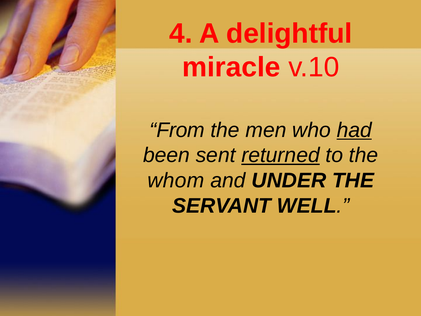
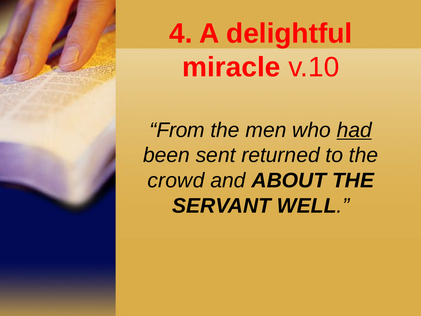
returned underline: present -> none (281, 155)
whom: whom -> crowd (176, 180)
UNDER: UNDER -> ABOUT (289, 180)
